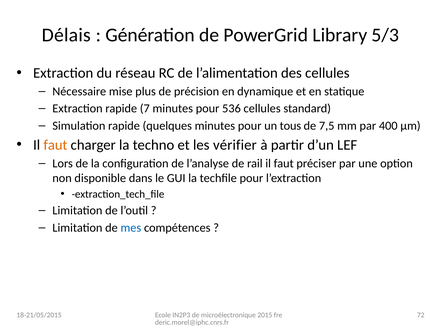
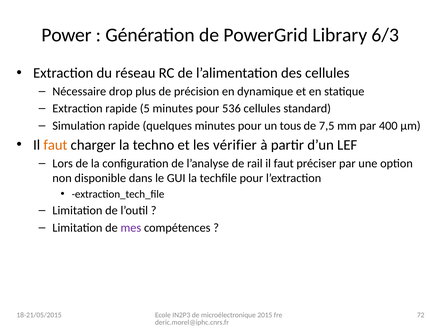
Délais: Délais -> Power (67, 35)
5/3: 5/3 -> 6/3 (385, 35)
mise: mise -> drop (121, 92)
7: 7 -> 5 (145, 109)
mes colour: blue -> purple (131, 228)
